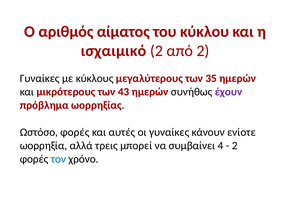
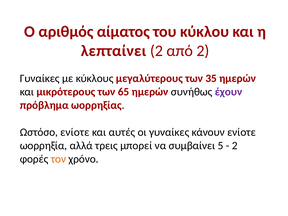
ισχαιμικό: ισχαιμικό -> λεπταίνει (114, 51)
43: 43 -> 65 (124, 92)
Ωστόσο φορές: φορές -> ενίοτε (75, 132)
4: 4 -> 5 (221, 146)
τον colour: blue -> orange (58, 159)
